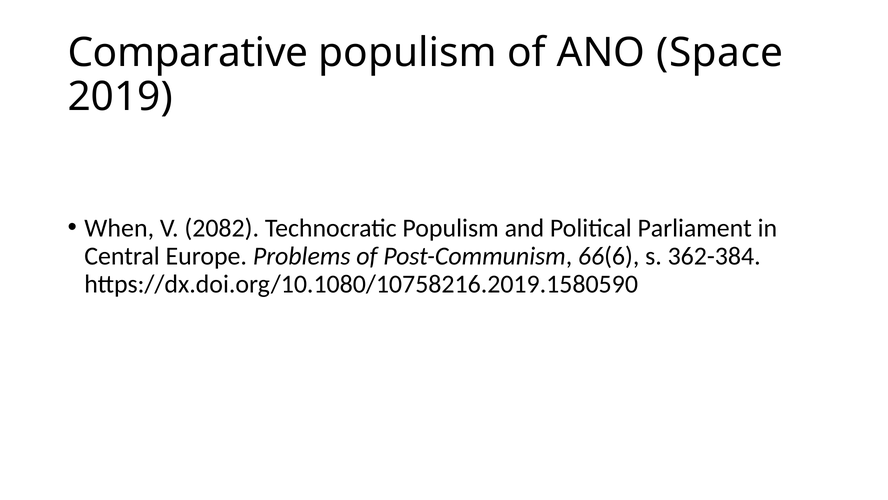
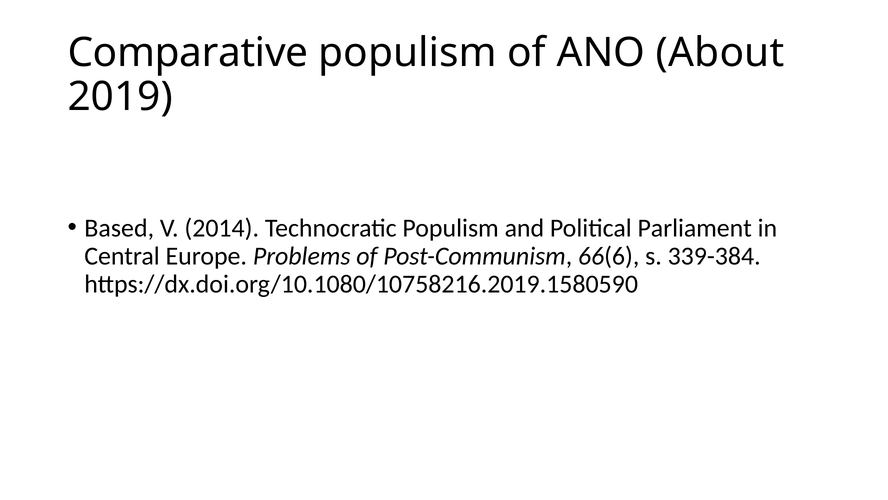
Space: Space -> About (720, 53)
When: When -> Based (119, 228)
2082: 2082 -> 2014 (222, 228)
362-384: 362-384 -> 339-384 (714, 256)
